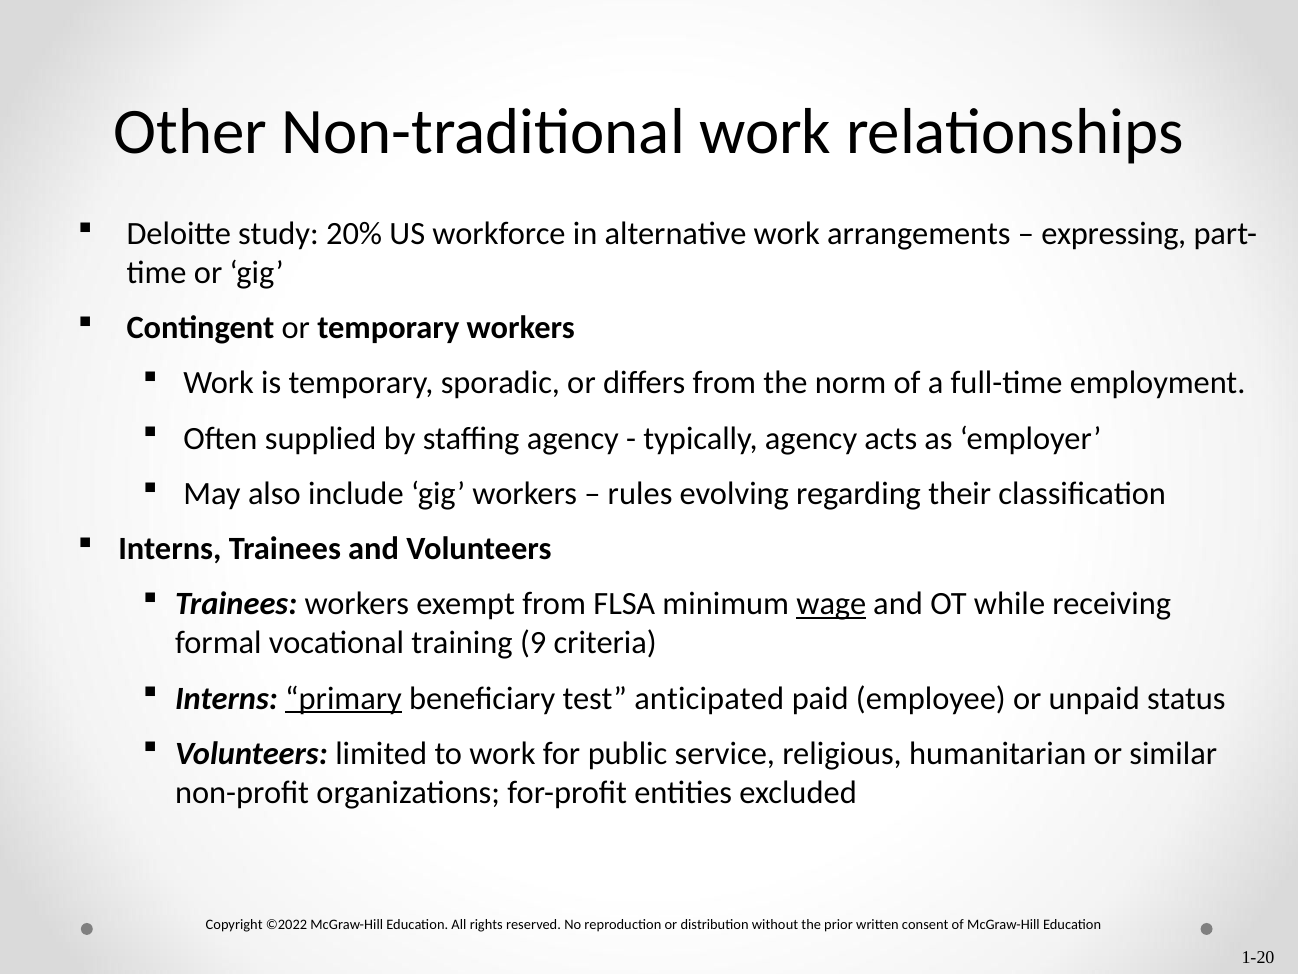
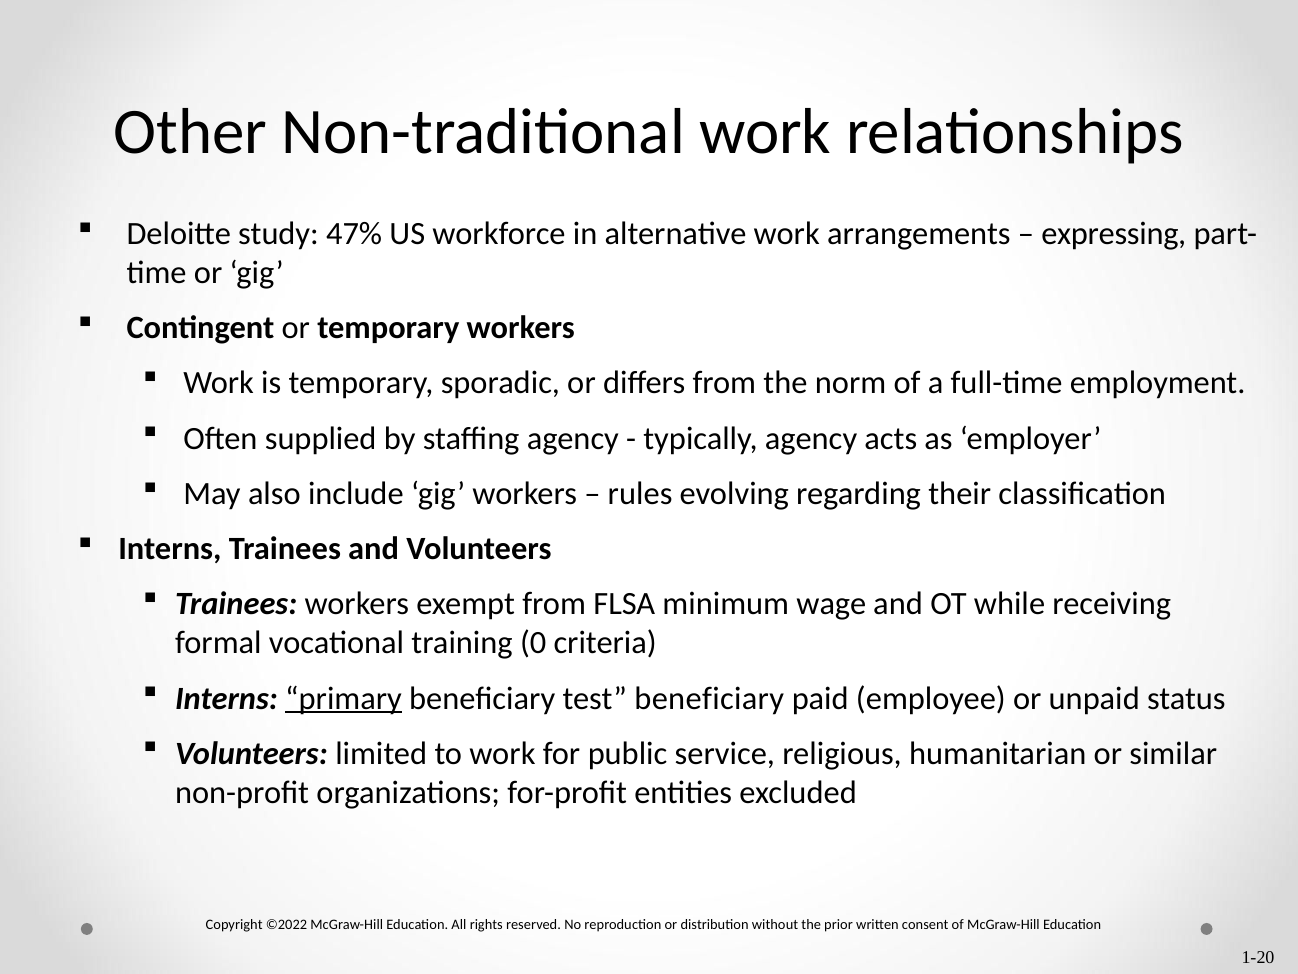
20%: 20% -> 47% (354, 234)
wage underline: present -> none (831, 604)
9: 9 -> 0 (533, 643)
test anticipated: anticipated -> beneficiary (709, 698)
